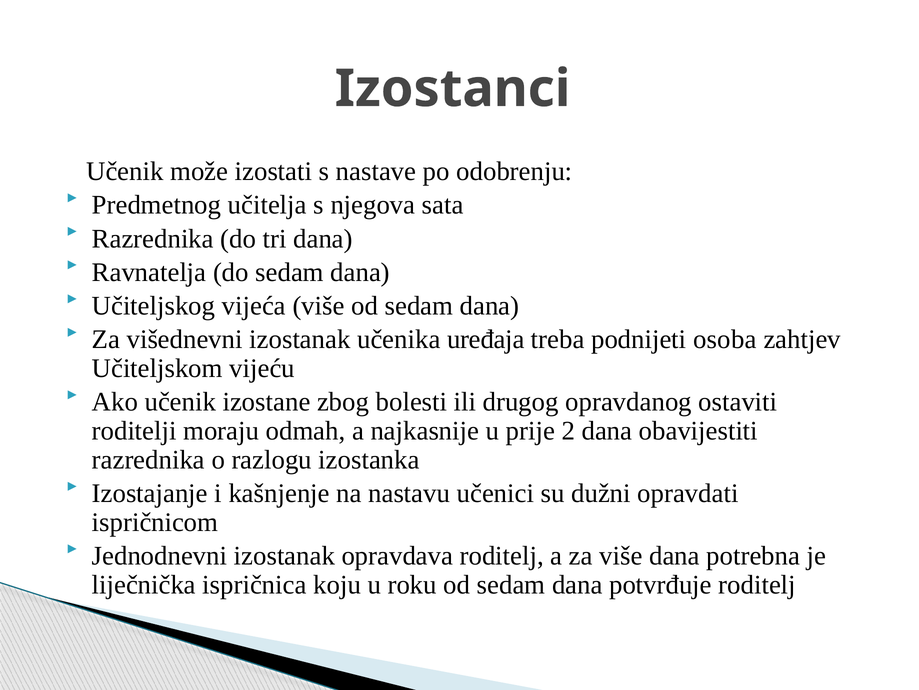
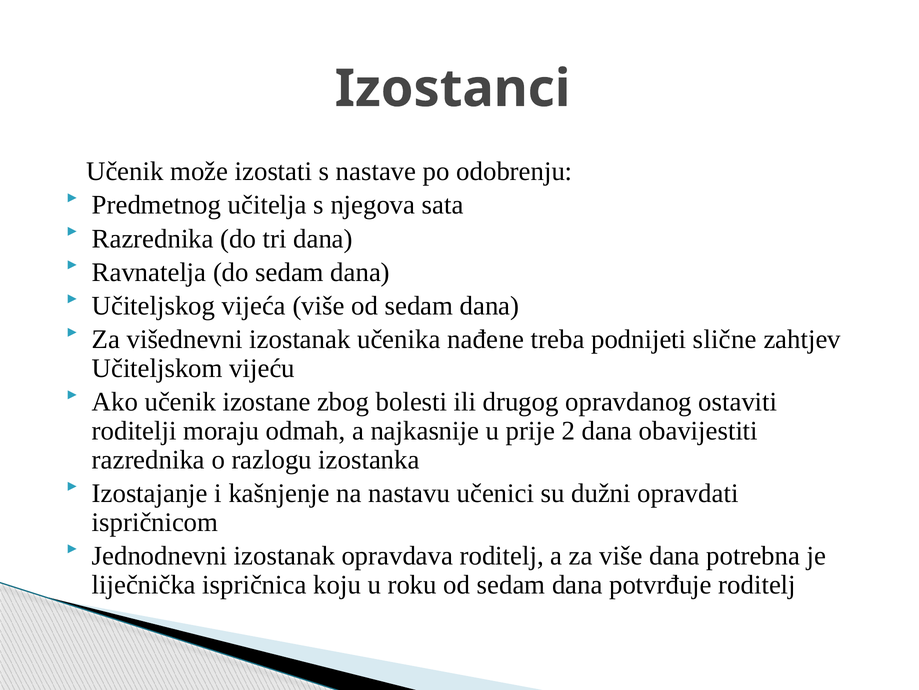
uređaja: uređaja -> nađene (486, 339)
osoba: osoba -> slične (725, 339)
